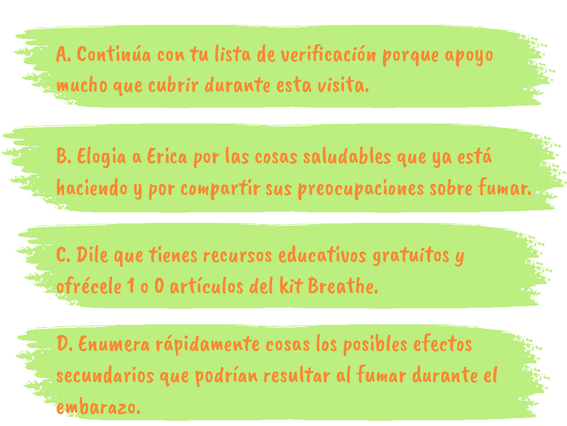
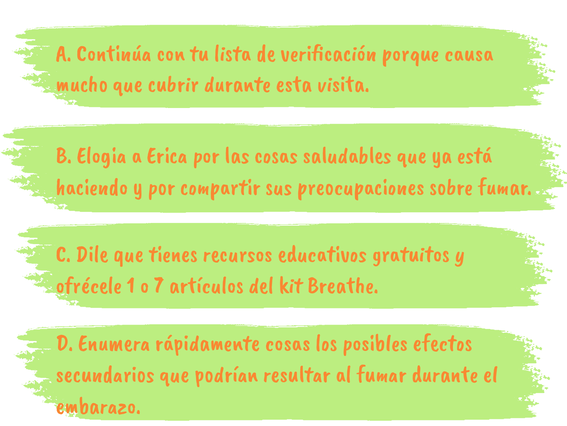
apoyo: apoyo -> causa (469, 53)
0: 0 -> 7 (159, 285)
